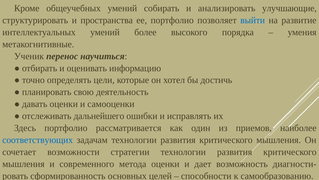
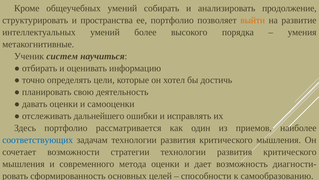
улучшающие: улучшающие -> продолжение (289, 8)
выйти colour: blue -> orange (253, 20)
перенос: перенос -> систем (62, 56)
